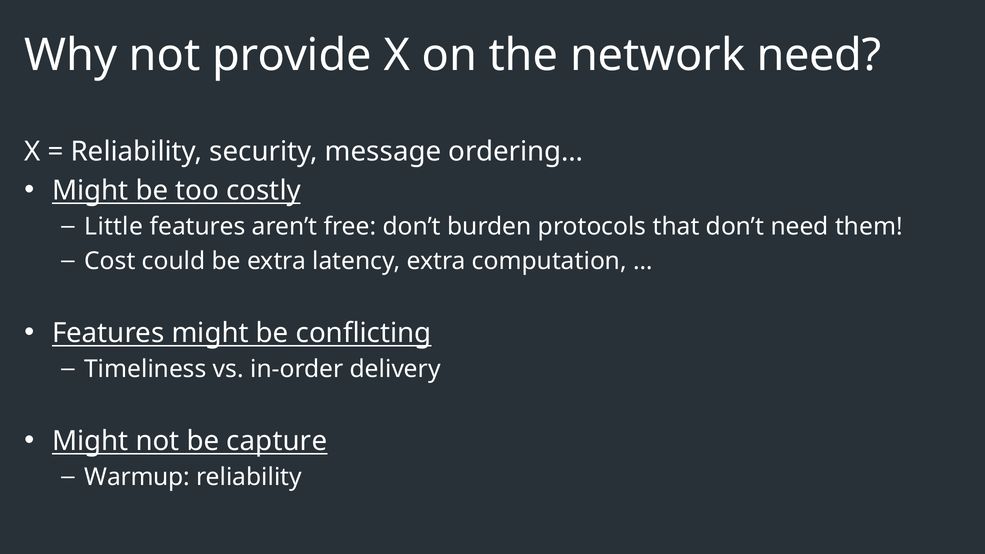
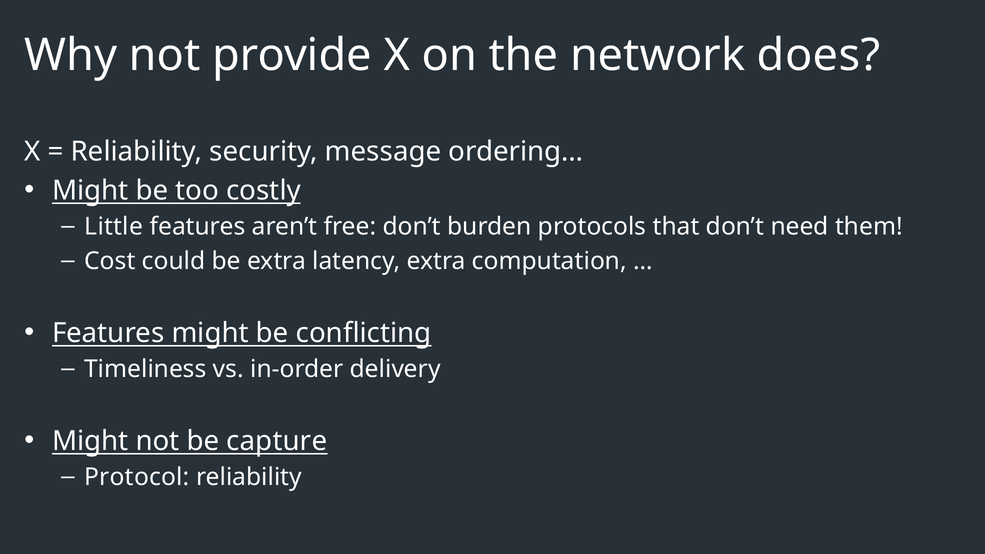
network need: need -> does (819, 55)
Warmup: Warmup -> Protocol (137, 477)
